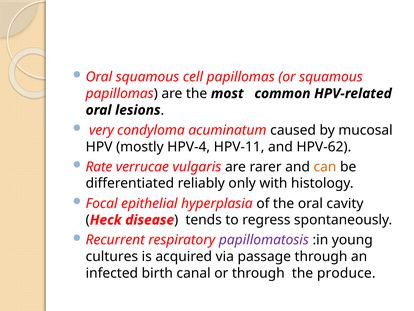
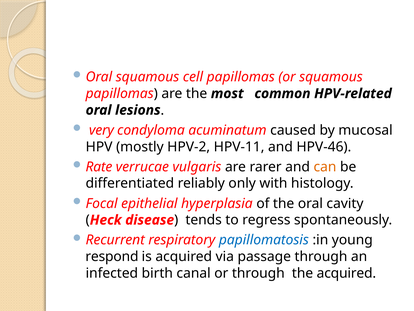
HPV-4: HPV-4 -> HPV-2 (189, 147)
HPV-62: HPV-62 -> HPV-46 (324, 147)
papillomatosis colour: purple -> blue (264, 240)
cultures: cultures -> respond (112, 256)
the produce: produce -> acquired (346, 273)
